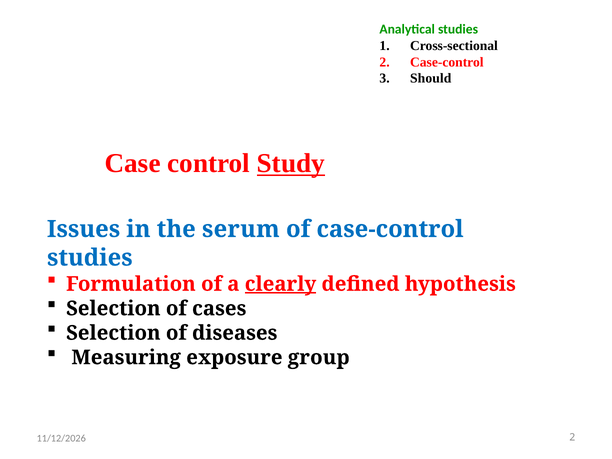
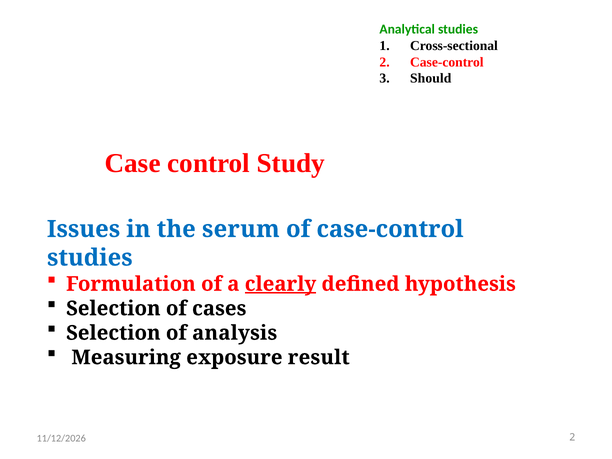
Study underline: present -> none (291, 163)
diseases: diseases -> analysis (235, 333)
group: group -> result (319, 357)
